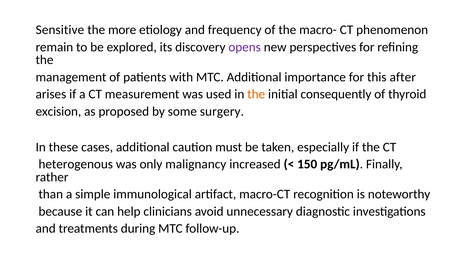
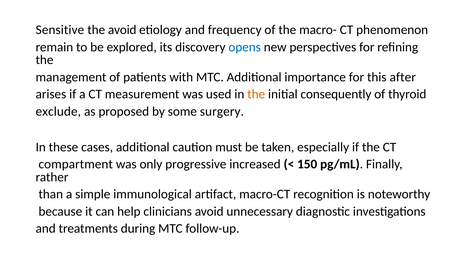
the more: more -> avoid (122, 30)
opens colour: purple -> blue (245, 47)
excision: excision -> exclude (58, 111)
heterogenous: heterogenous -> compartment (76, 164)
malignancy: malignancy -> progressive (196, 164)
